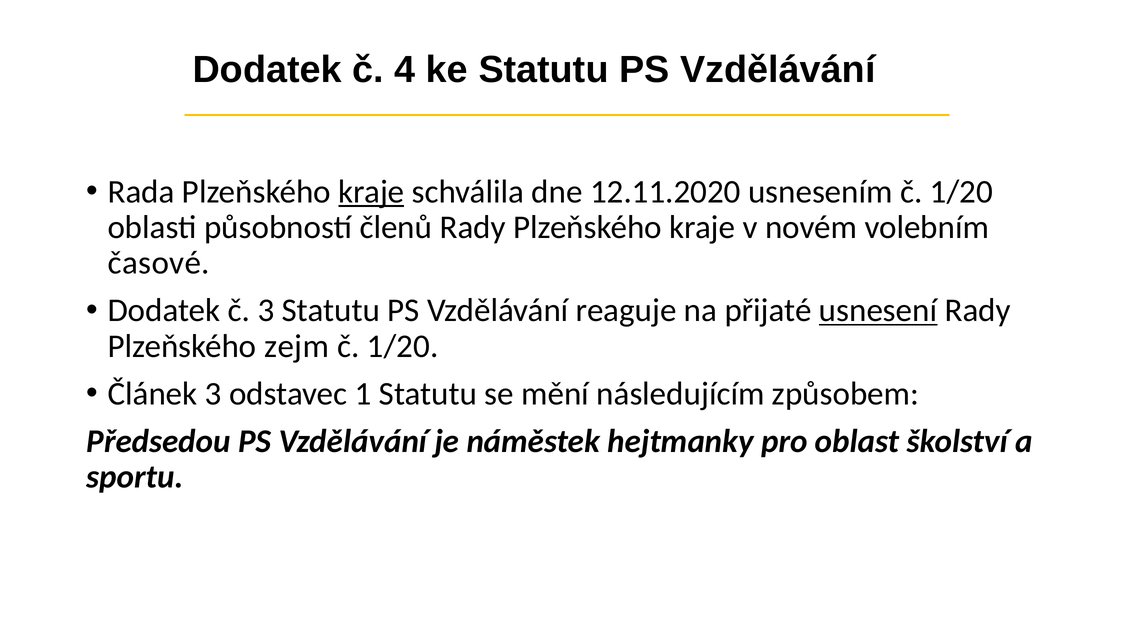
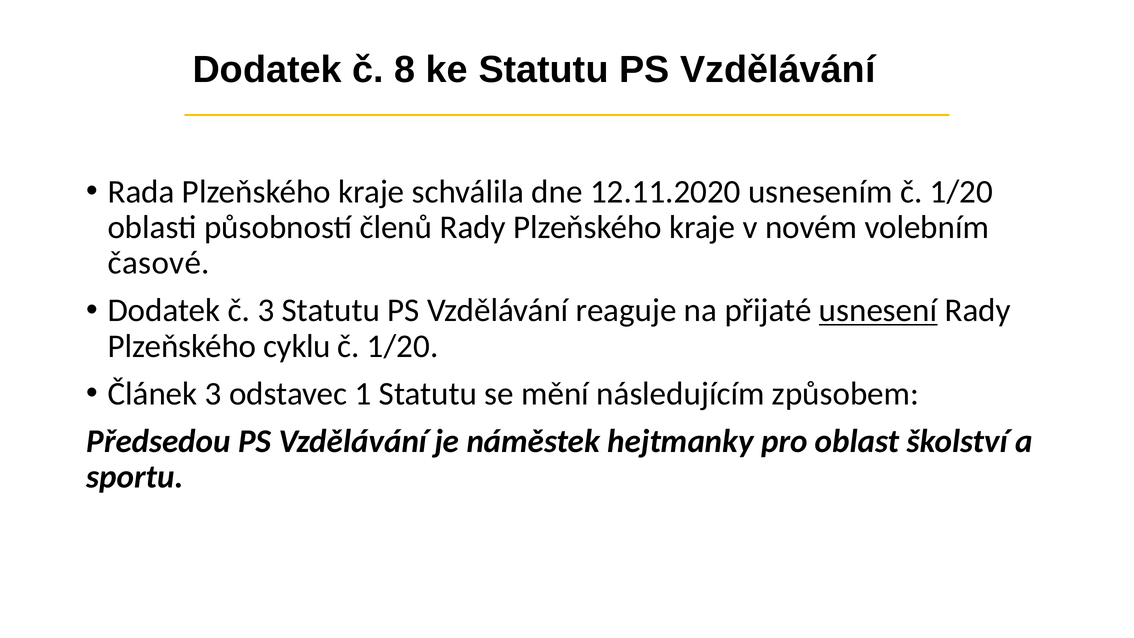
4: 4 -> 8 (405, 70)
kraje underline: present -> none (371, 192)
zejm: zejm -> cyklu (297, 346)
